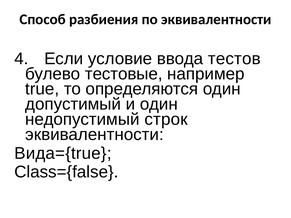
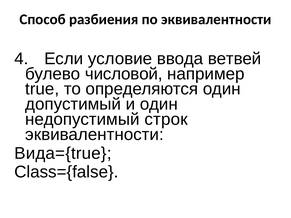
тестов: тестов -> ветвей (235, 59)
тестовые: тестовые -> числовой (124, 74)
